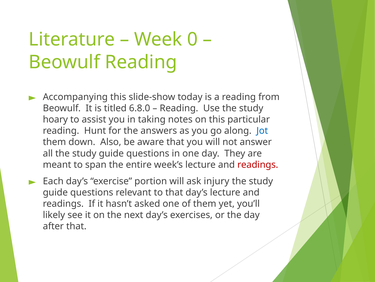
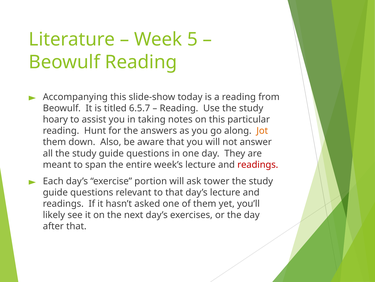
0: 0 -> 5 (192, 39)
6.8.0: 6.8.0 -> 6.5.7 (140, 108)
Jot colour: blue -> orange (262, 131)
injury: injury -> tower (217, 181)
